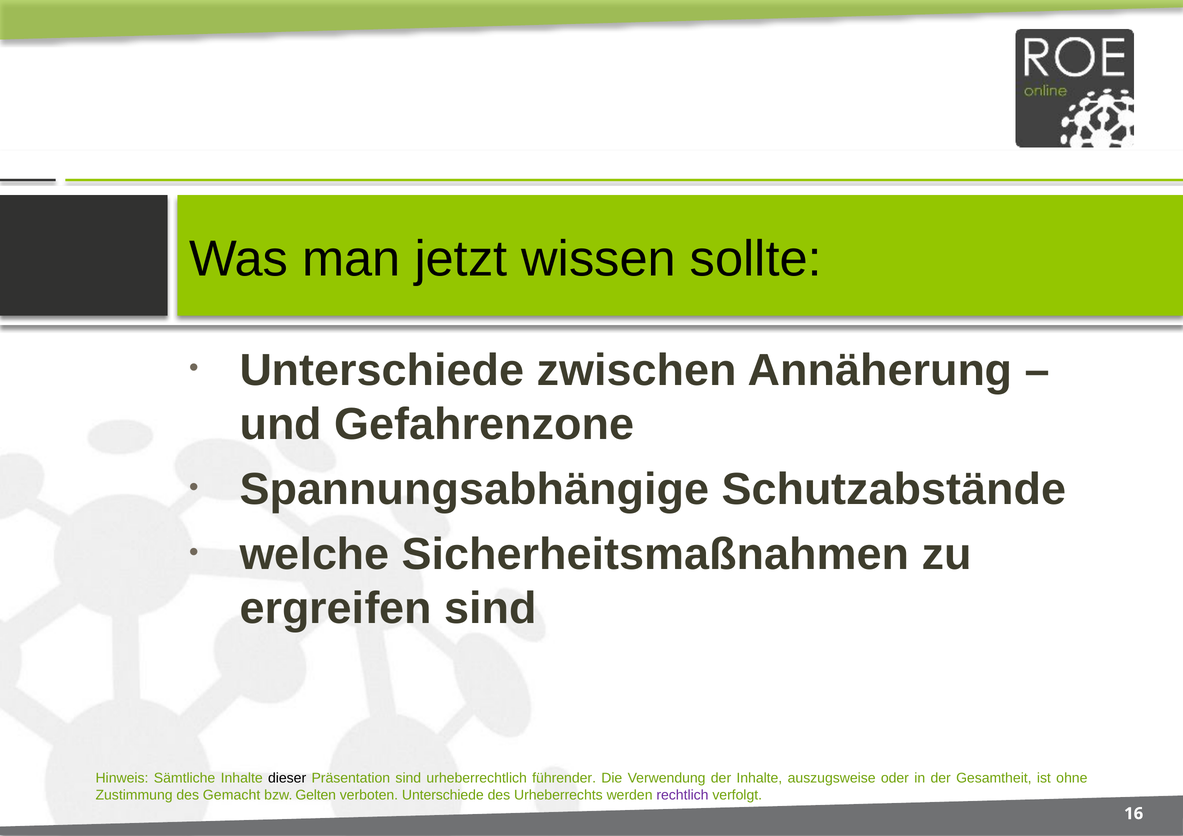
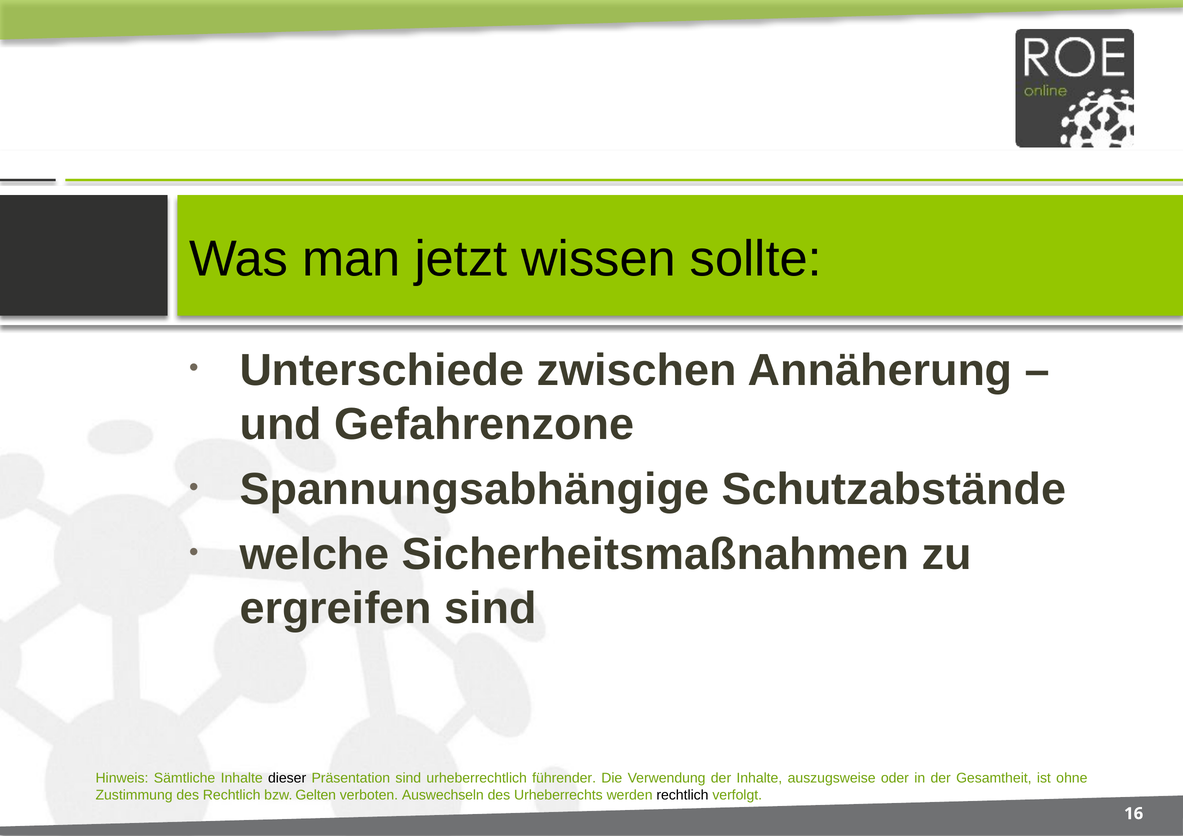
des Gemacht: Gemacht -> Rechtlich (232, 796)
verboten Unterschiede: Unterschiede -> Auswechseln (443, 796)
rechtlich colour: purple -> black (682, 796)
